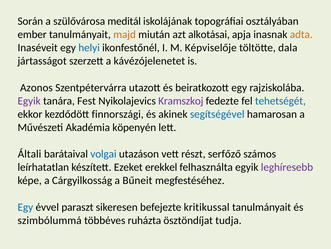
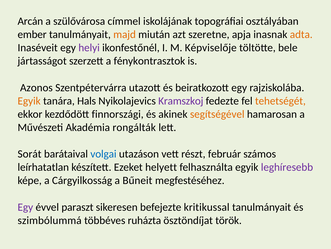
Során: Során -> Arcán (30, 21)
meditál: meditál -> címmel (124, 21)
alkotásai: alkotásai -> szeretne (209, 34)
helyi colour: blue -> purple (89, 48)
dala: dala -> bele (288, 48)
kávézójelenetet: kávézójelenetet -> fénykontrasztok (149, 61)
Egyik colour: purple -> orange (29, 101)
Fest: Fest -> Hals (87, 101)
tehetségét colour: blue -> orange (280, 101)
segítségével colour: blue -> orange (217, 114)
köpenyén: köpenyén -> rongálták (134, 127)
Általi: Általi -> Sorát (30, 154)
serfőző: serfőző -> február (224, 154)
erekkel: erekkel -> helyett (161, 167)
Egy colour: blue -> purple (25, 207)
tudja: tudja -> török (229, 220)
